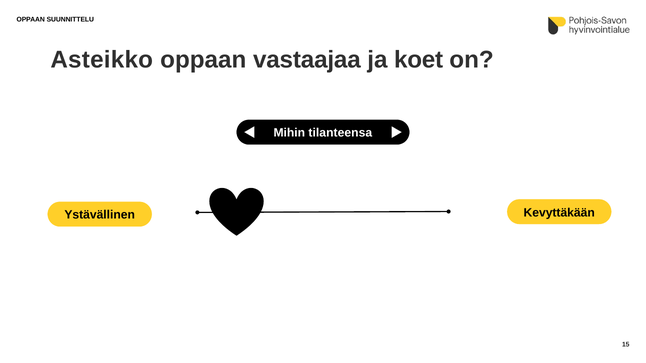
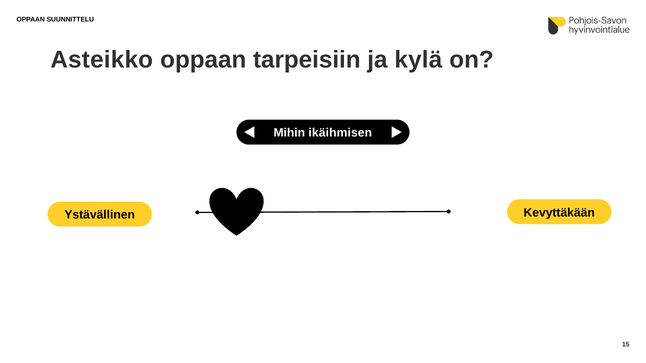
vastaajaa: vastaajaa -> tarpeisiin (307, 60)
koet: koet -> kylä (418, 60)
tilanteensa: tilanteensa -> ikäihmisen (340, 133)
